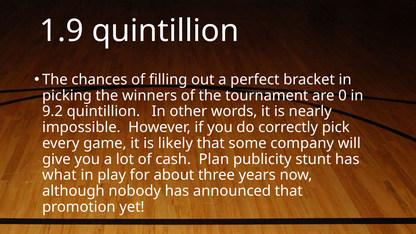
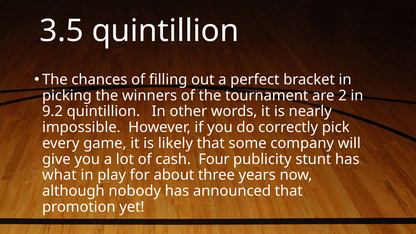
1.9: 1.9 -> 3.5 (62, 31)
0: 0 -> 2 (342, 96)
Plan: Plan -> Four (214, 159)
